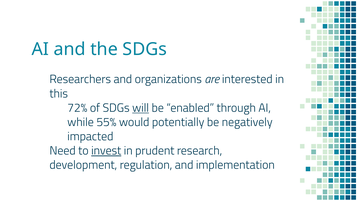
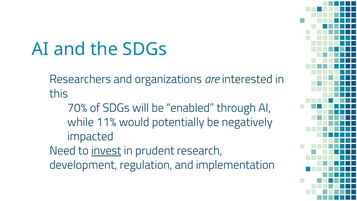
72%: 72% -> 70% (77, 108)
will underline: present -> none (141, 108)
55%: 55% -> 11% (106, 122)
